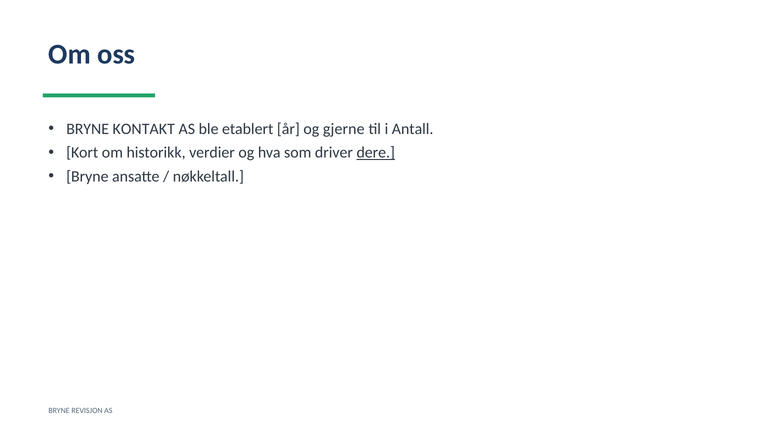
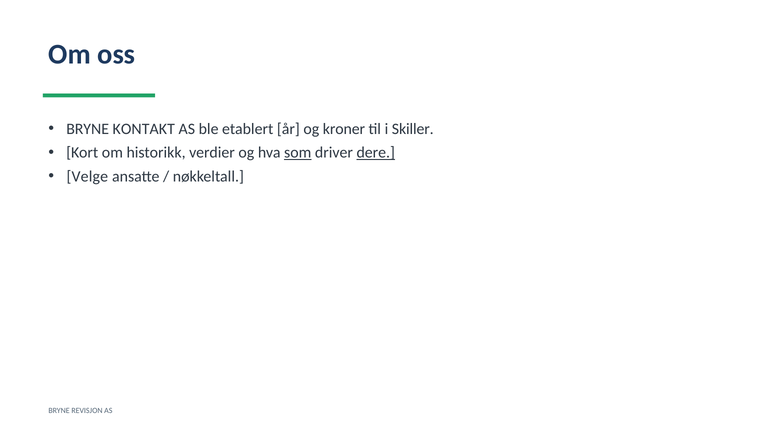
gjerne: gjerne -> kroner (344, 129)
Antall: Antall -> Skiller (413, 129)
som underline: none -> present (298, 153)
Bryne: Bryne -> Velge (87, 176)
